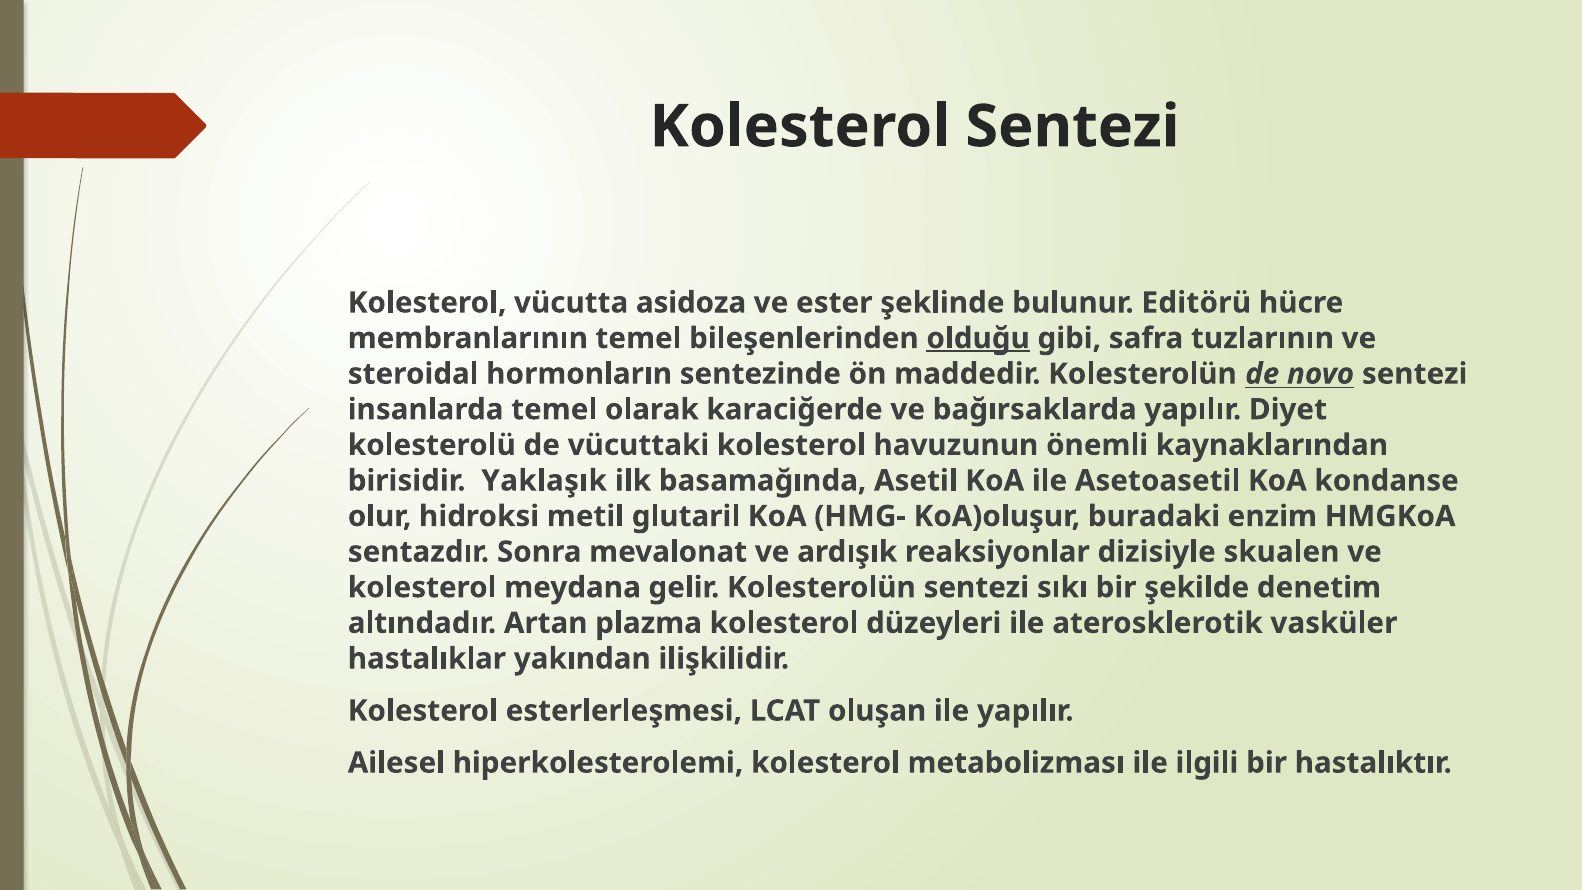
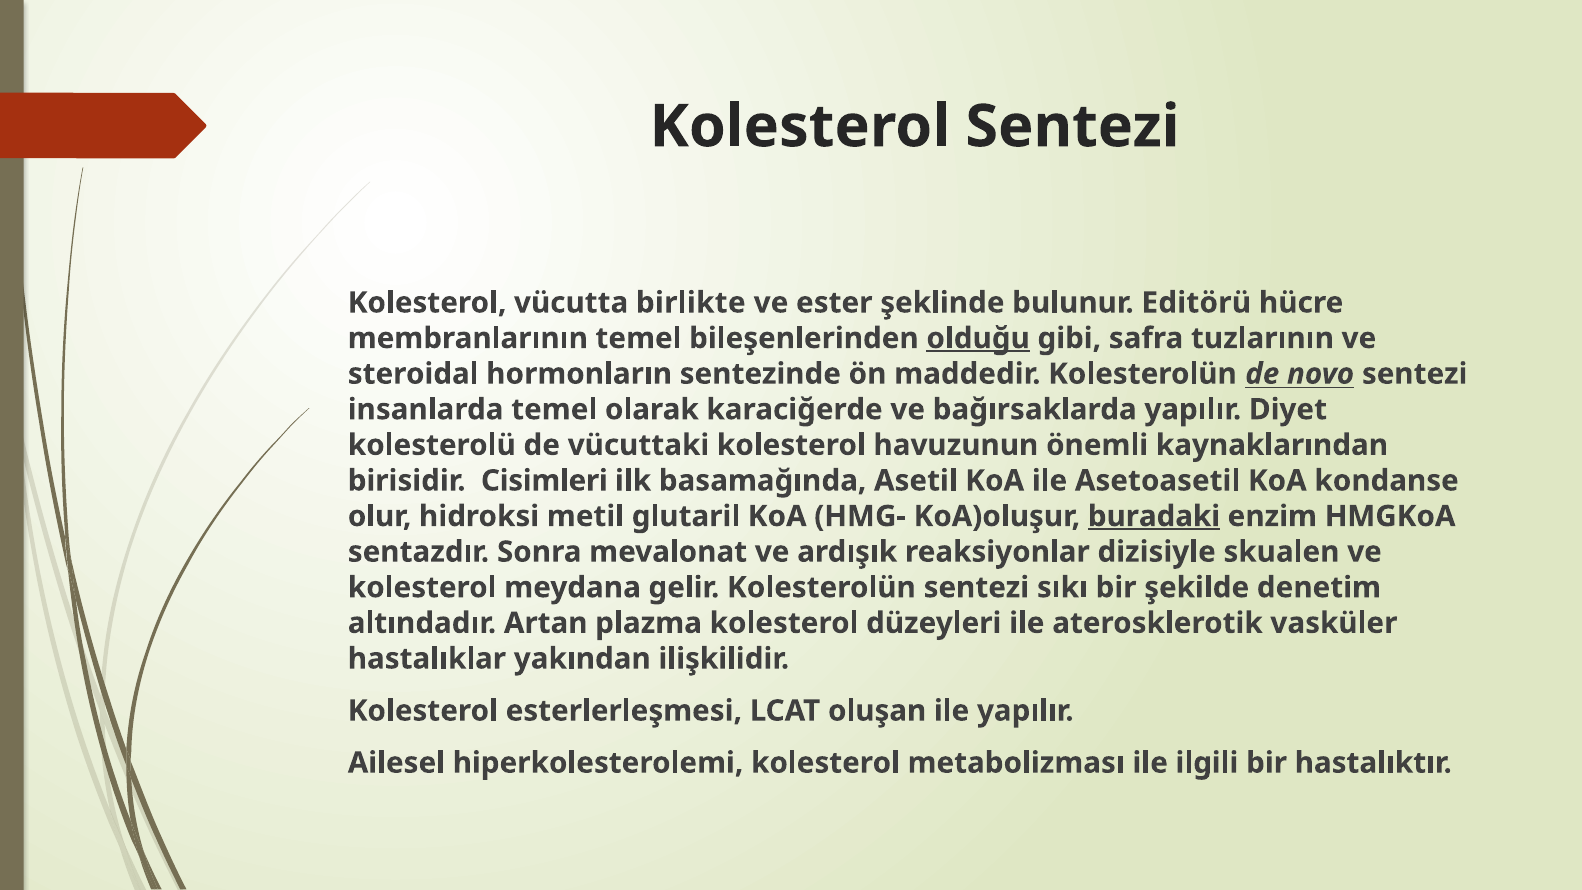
asidoza: asidoza -> birlikte (691, 303)
Yaklaşık: Yaklaşık -> Cisimleri (544, 481)
buradaki underline: none -> present (1154, 516)
